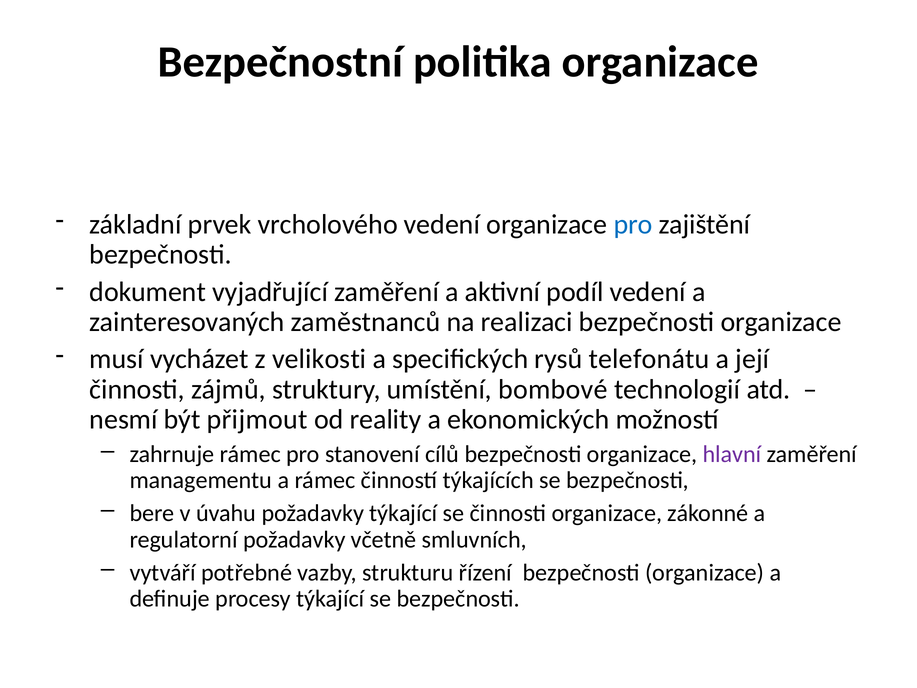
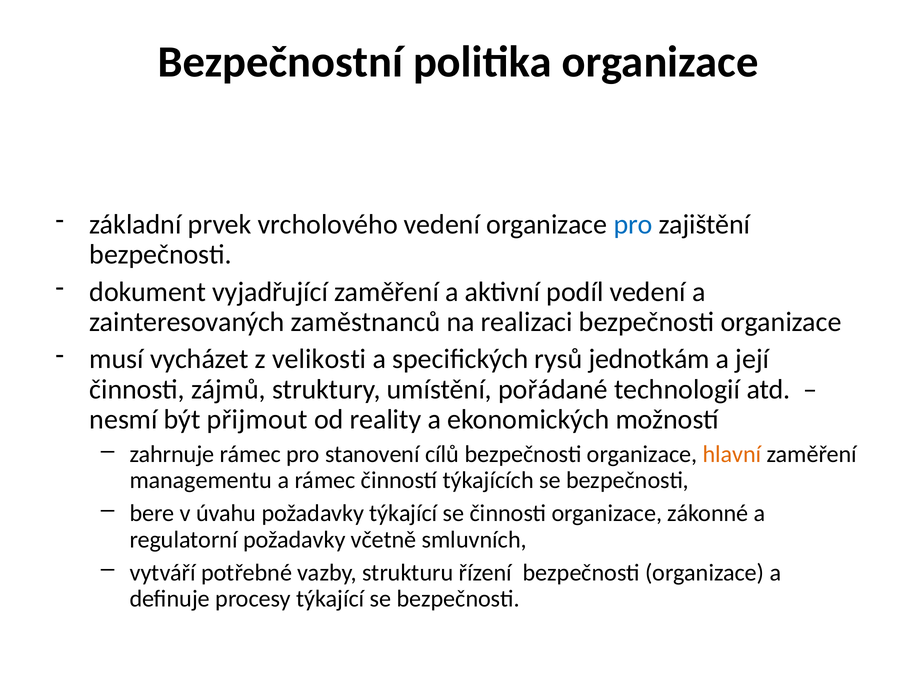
telefonátu: telefonátu -> jednotkám (649, 359)
bombové: bombové -> pořádané (553, 389)
hlavní colour: purple -> orange (732, 454)
